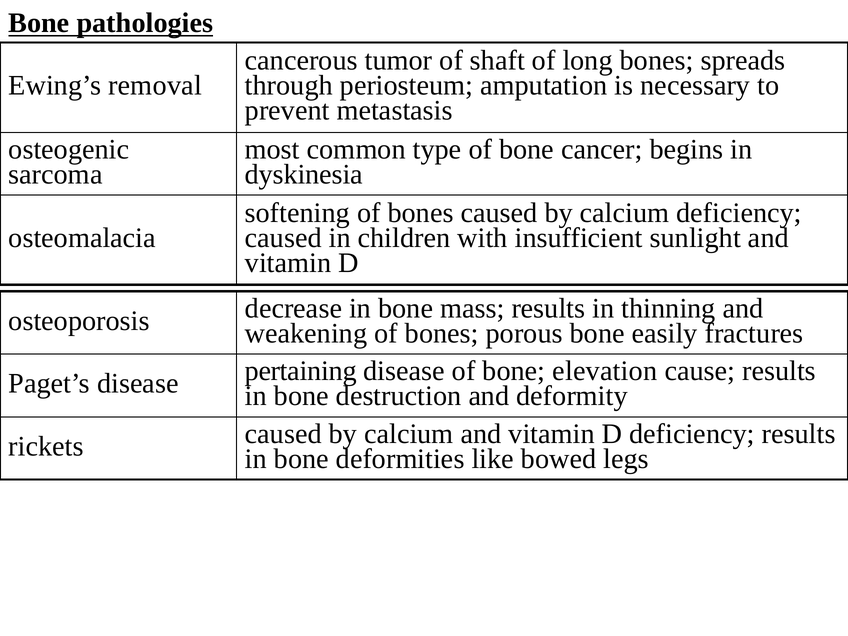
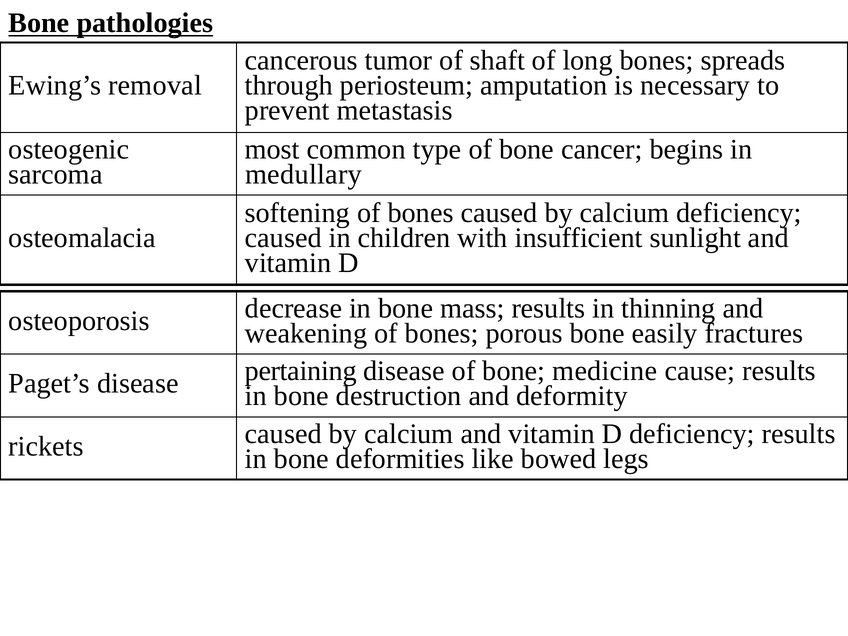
dyskinesia: dyskinesia -> medullary (304, 174)
elevation: elevation -> medicine (605, 371)
